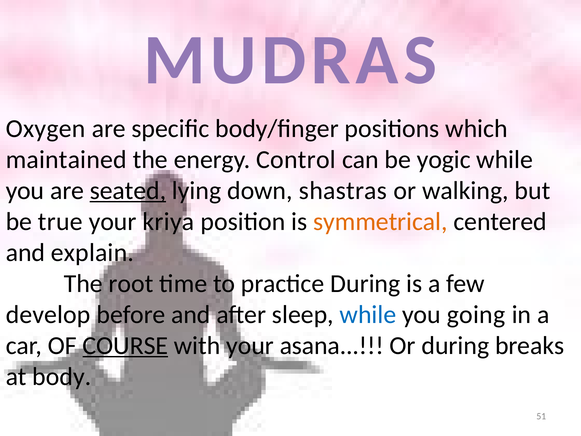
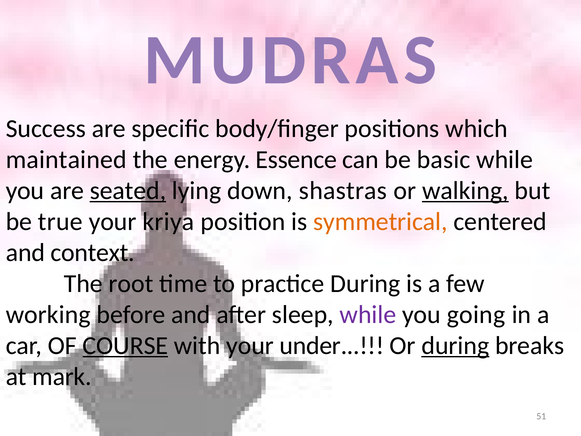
Oxygen: Oxygen -> Success (46, 128)
Control: Control -> Essence (296, 159)
yogic: yogic -> basic (444, 159)
walking underline: none -> present (465, 190)
explain: explain -> context (93, 252)
develop: develop -> working (48, 314)
while colour: blue -> purple (368, 314)
asana: asana -> under (332, 345)
during underline: none -> present (455, 345)
body: body -> mark (62, 376)
